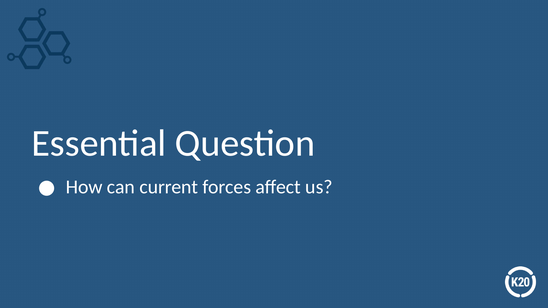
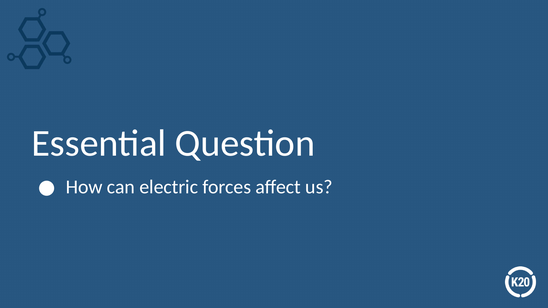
current: current -> electric (169, 187)
